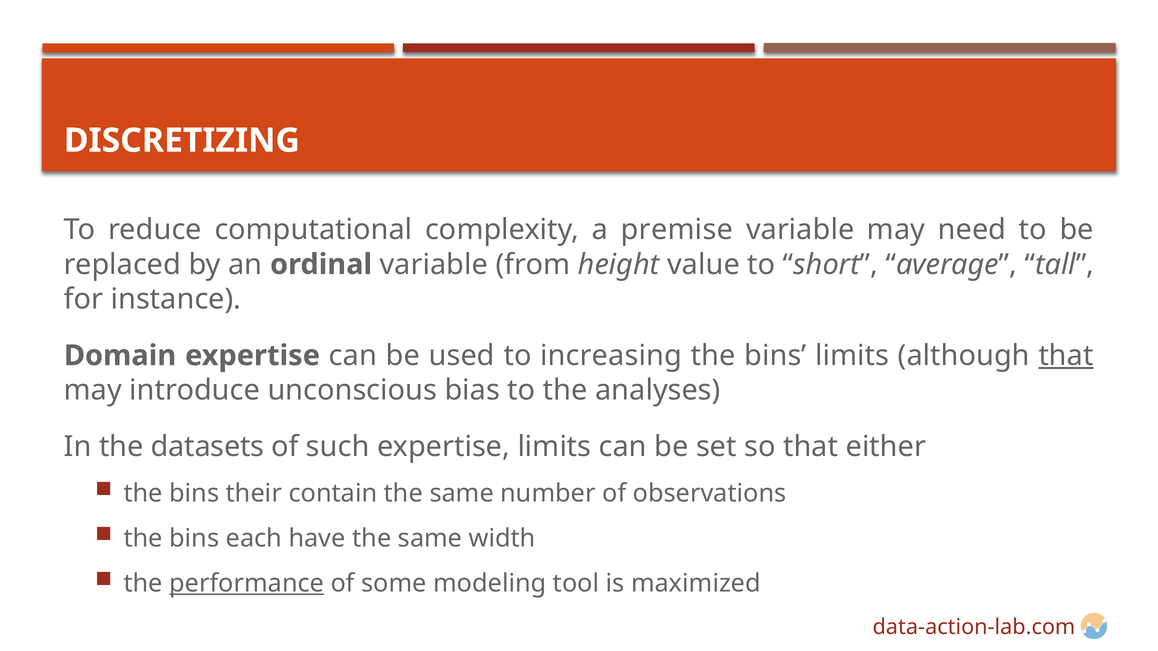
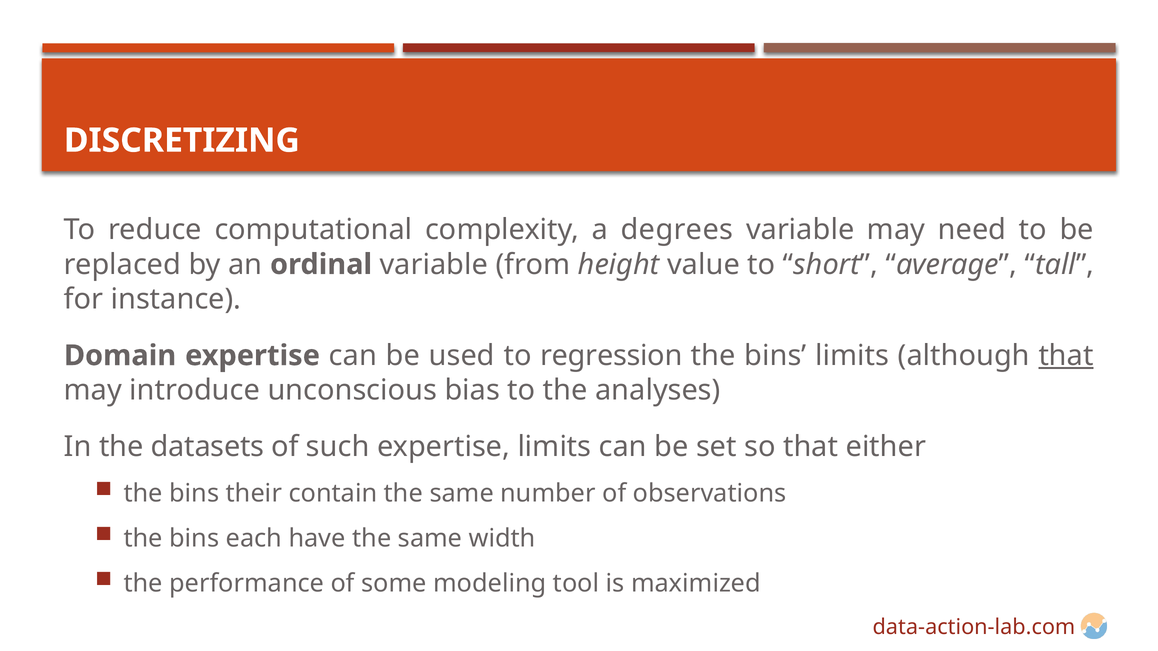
premise: premise -> degrees (677, 230)
increasing: increasing -> regression (611, 356)
performance underline: present -> none (247, 584)
